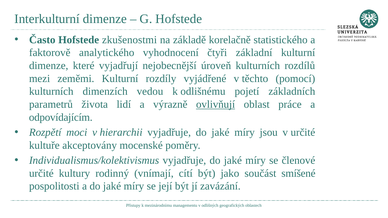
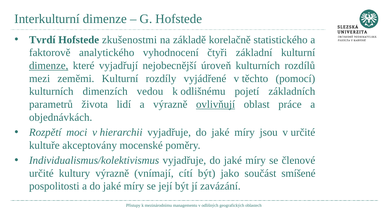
Často: Často -> Tvrdí (42, 40)
dimenze underline: none -> present (49, 66)
odpovídajícím: odpovídajícím -> objednávkách (61, 117)
kultury rodinný: rodinný -> výrazně (112, 173)
